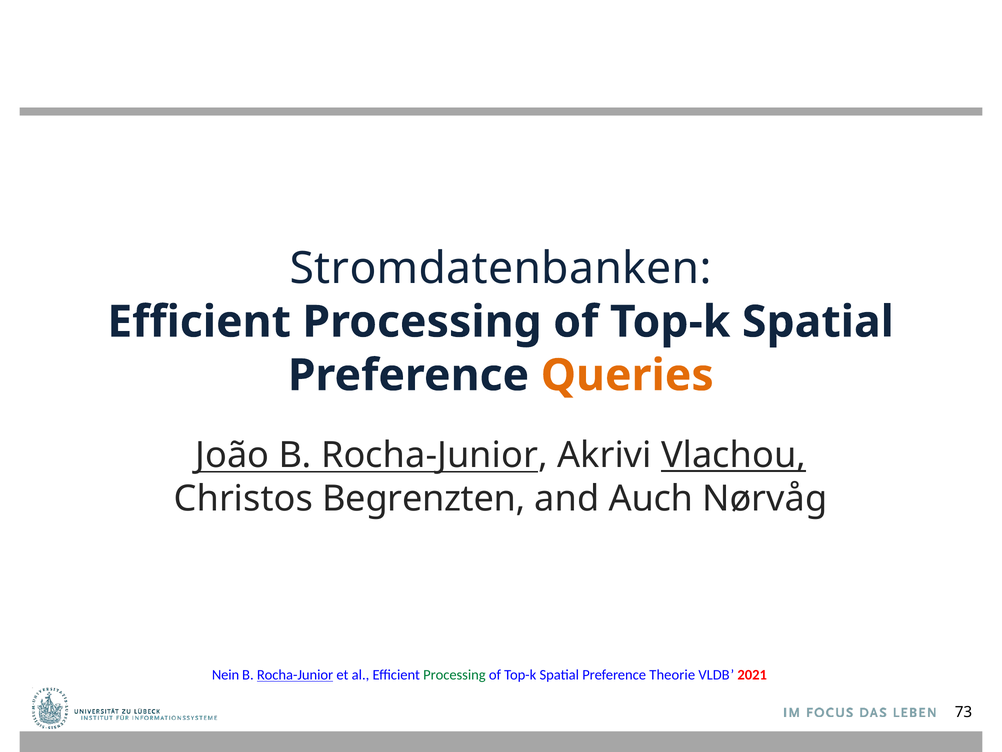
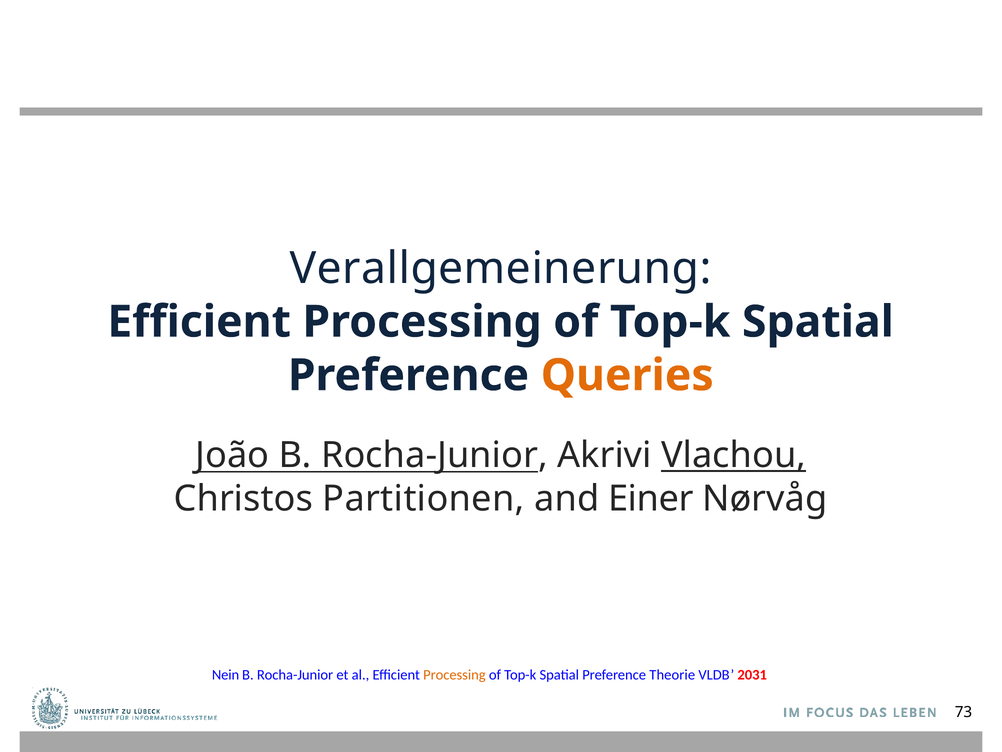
Stromdatenbanken: Stromdatenbanken -> Verallgemeinerung (501, 268)
Begrenzten: Begrenzten -> Partitionen (423, 498)
Auch: Auch -> Einer (651, 498)
Rocha-Junior underline: present -> none (295, 674)
Processing colour: green -> orange (454, 674)
2021: 2021 -> 2031 (752, 674)
